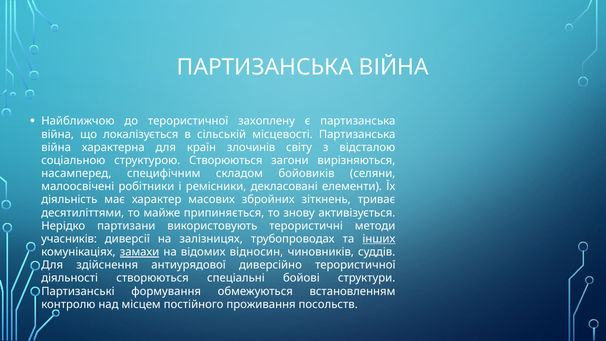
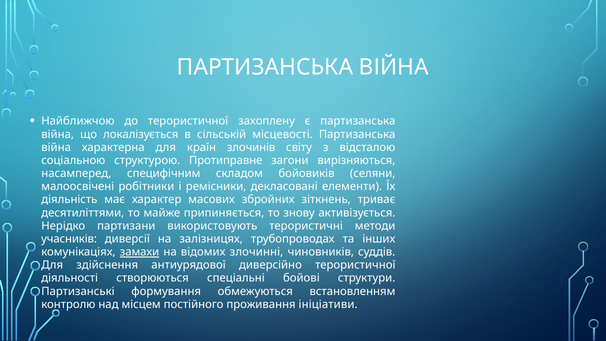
структурою Створюються: Створюються -> Протиправне (226, 160)
інших underline: present -> none (379, 239)
відносин: відносин -> злочинні (256, 252)
посольств: посольств -> ініціативи (328, 304)
